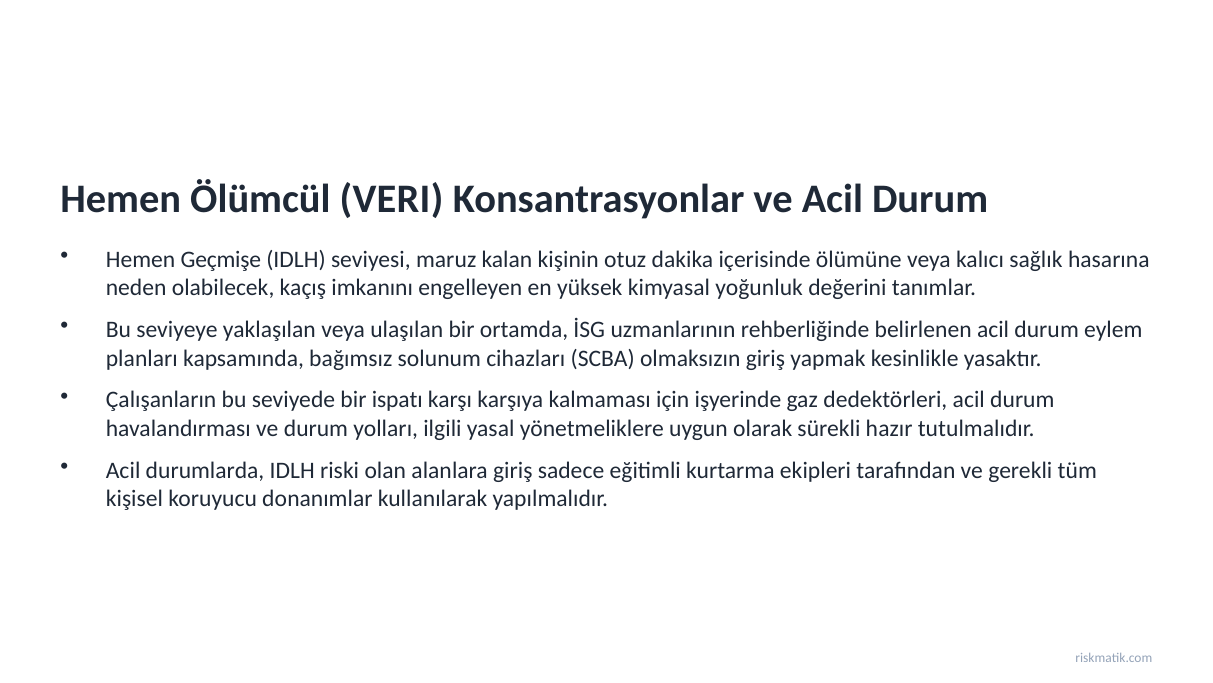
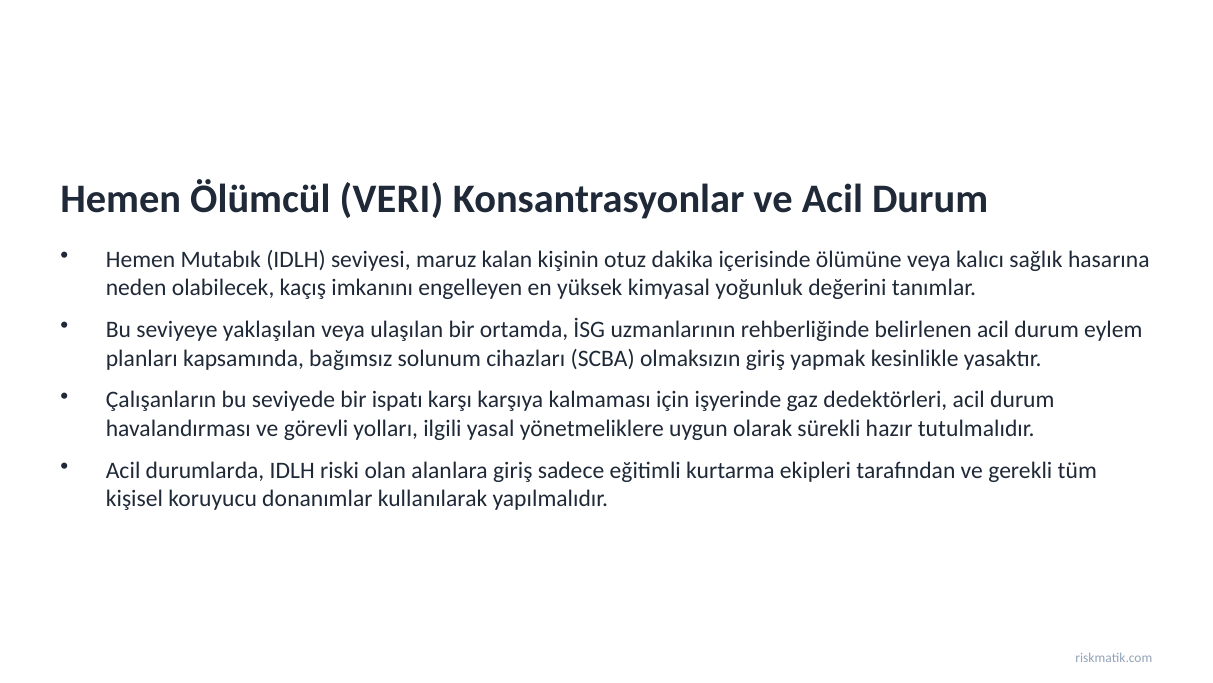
Geçmişe: Geçmişe -> Mutabık (221, 259)
ve durum: durum -> görevli (316, 428)
